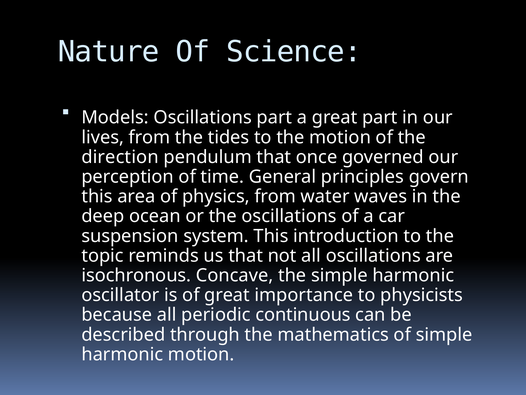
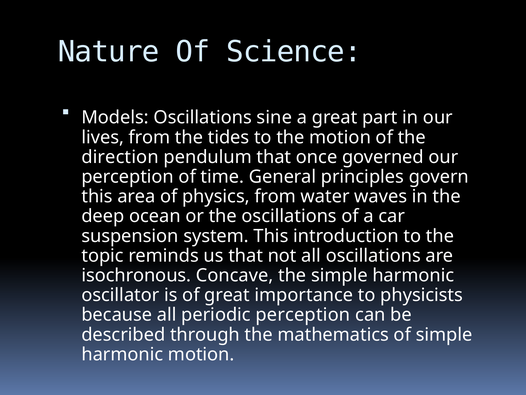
Oscillations part: part -> sine (274, 117)
periodic continuous: continuous -> perception (303, 315)
